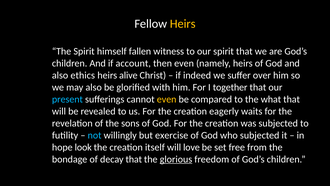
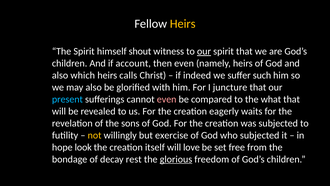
fallen: fallen -> shout (140, 51)
our underline: none -> present (204, 51)
ethics: ethics -> which (83, 75)
alive: alive -> calls (128, 75)
over: over -> such (262, 75)
together: together -> juncture (230, 87)
even colour: yellow -> pink (167, 99)
not colour: light blue -> yellow (95, 135)
decay that: that -> rest (134, 159)
